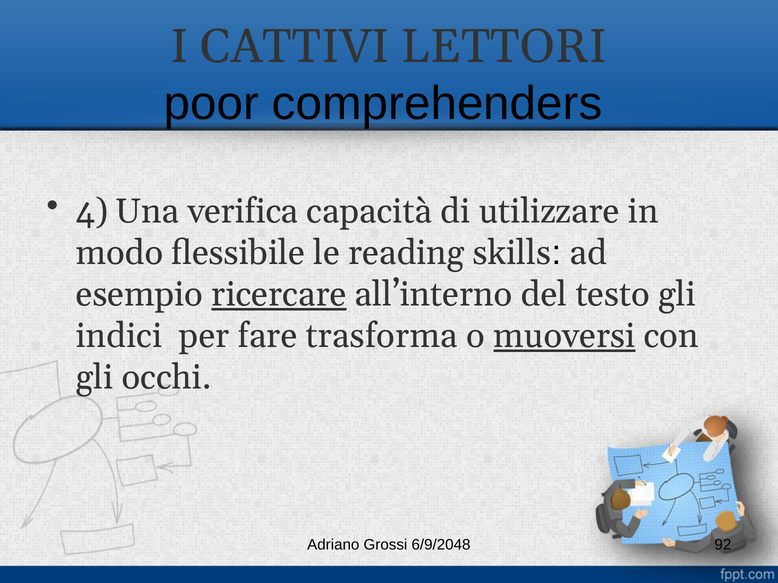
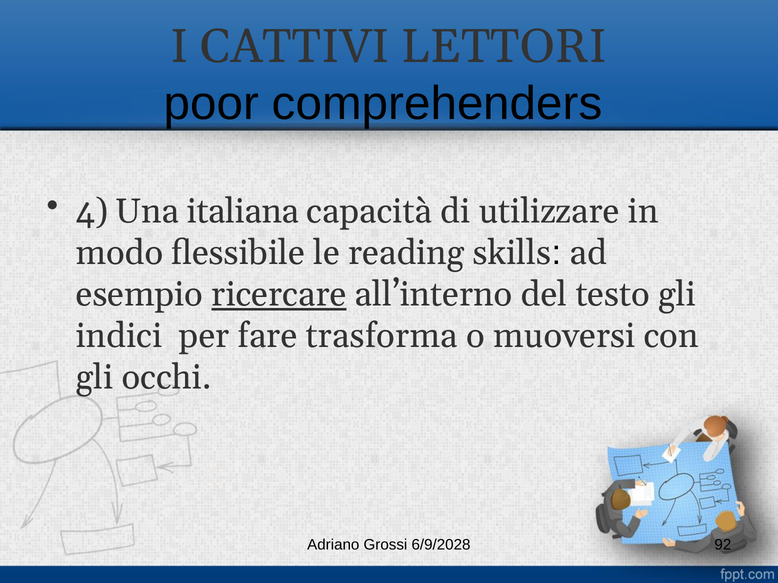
verifica: verifica -> italiana (243, 212)
muoversi underline: present -> none (564, 336)
6/9/2048: 6/9/2048 -> 6/9/2028 (441, 545)
